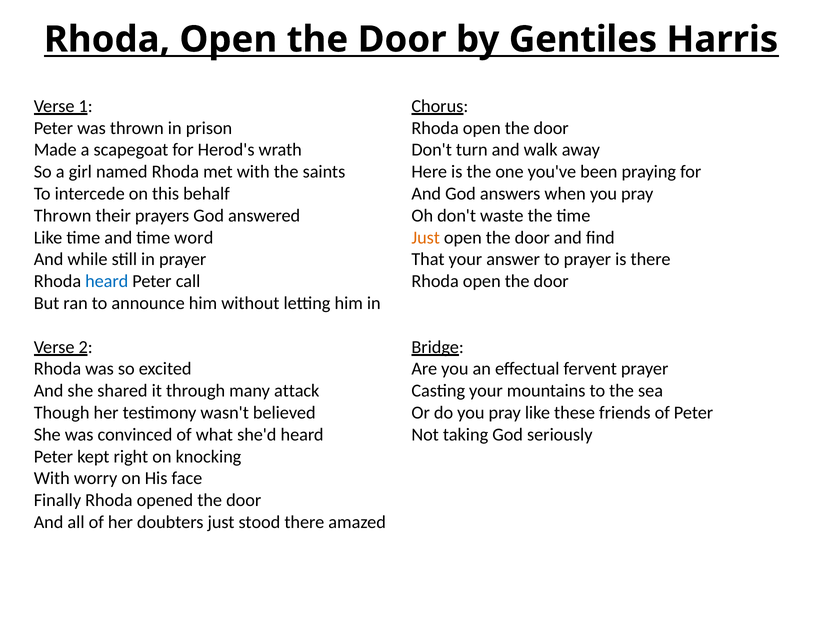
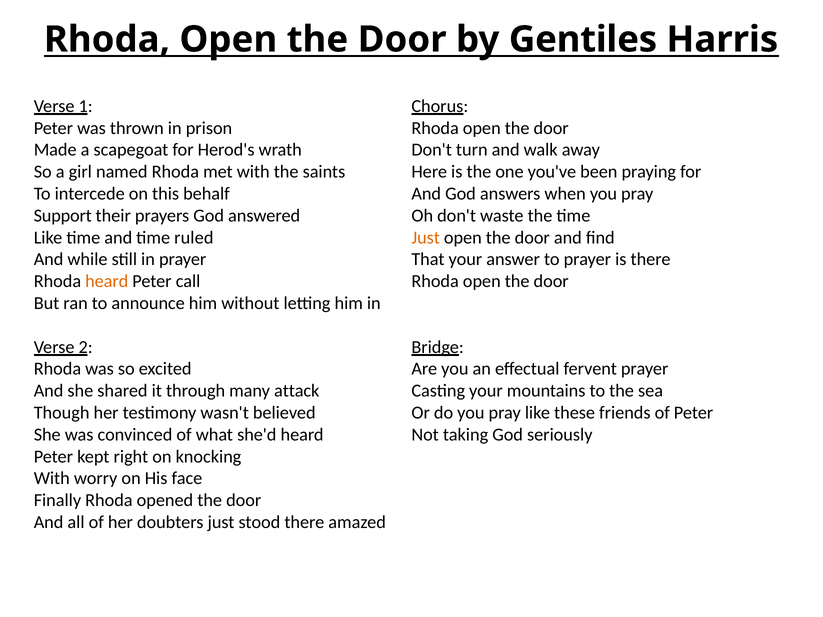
Thrown: Thrown -> Support (63, 216)
word: word -> ruled (194, 238)
heard colour: blue -> orange (107, 281)
